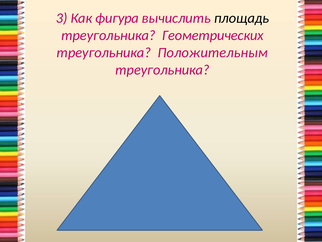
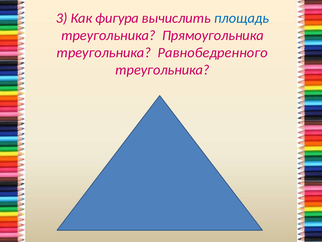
площадь colour: black -> blue (242, 18)
Геометрических: Геометрических -> Прямоугольника (213, 35)
Положительным: Положительным -> Равнобедренного (213, 53)
